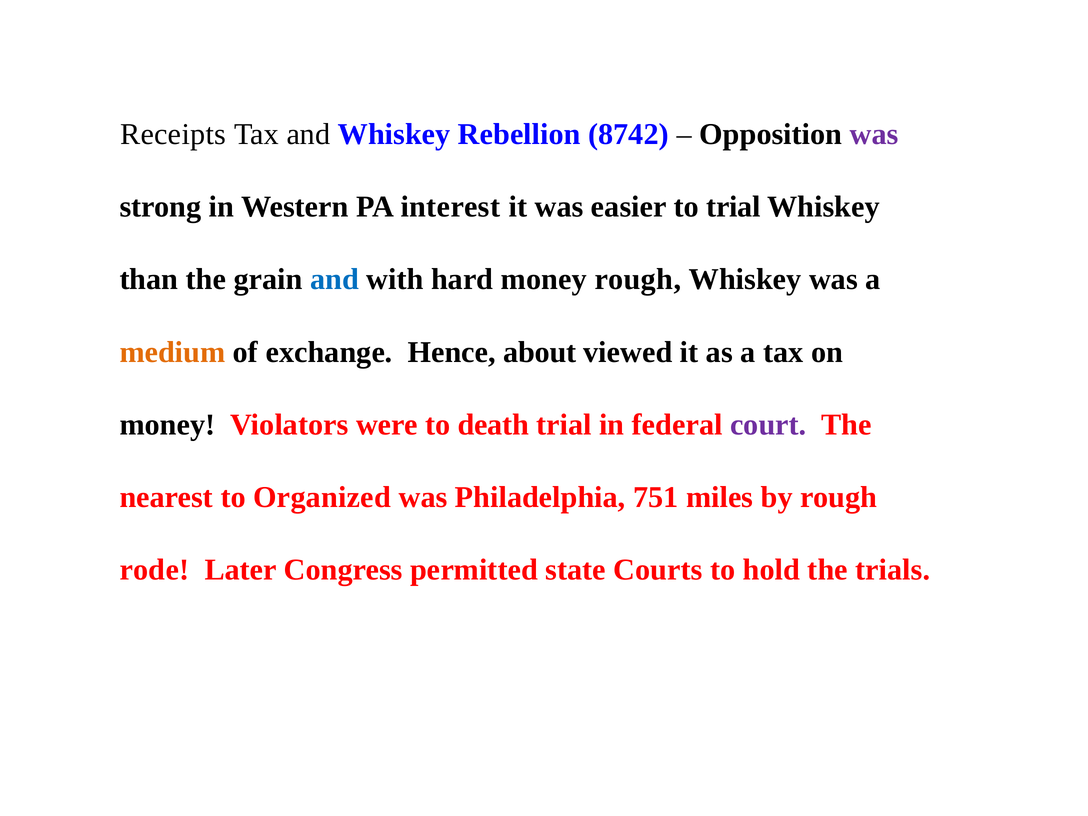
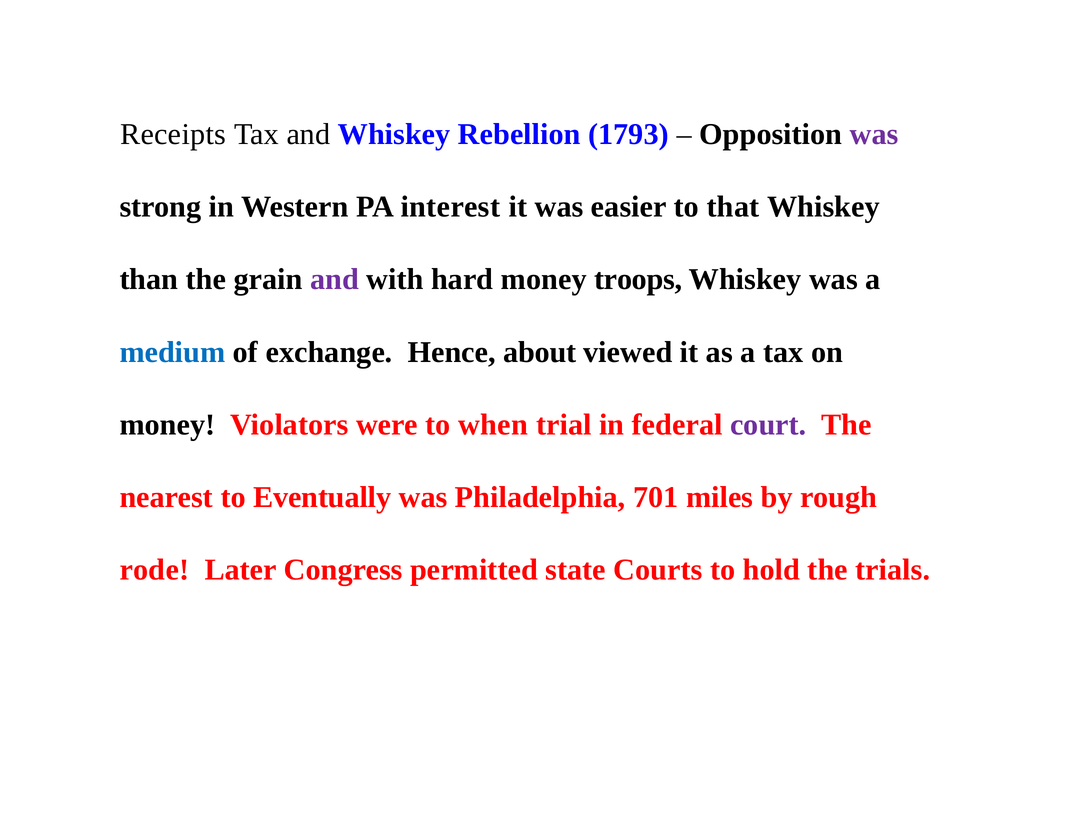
8742: 8742 -> 1793 (628, 134)
to trial: trial -> that (733, 207)
and colour: blue -> purple (335, 279)
money rough: rough -> troops (638, 279)
medium colour: orange -> blue (172, 352)
death: death -> when (493, 425)
Organized: Organized -> Eventually (322, 497)
751: 751 -> 701 (656, 497)
